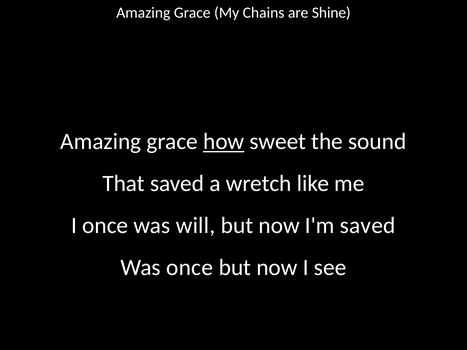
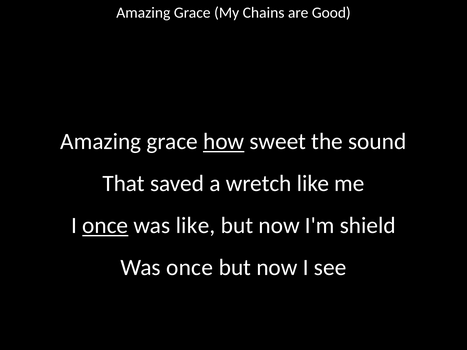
Shine: Shine -> Good (331, 13)
once underline: none -> present (105, 226)
was will: will -> like (196, 226)
I'm saved: saved -> shield (368, 226)
